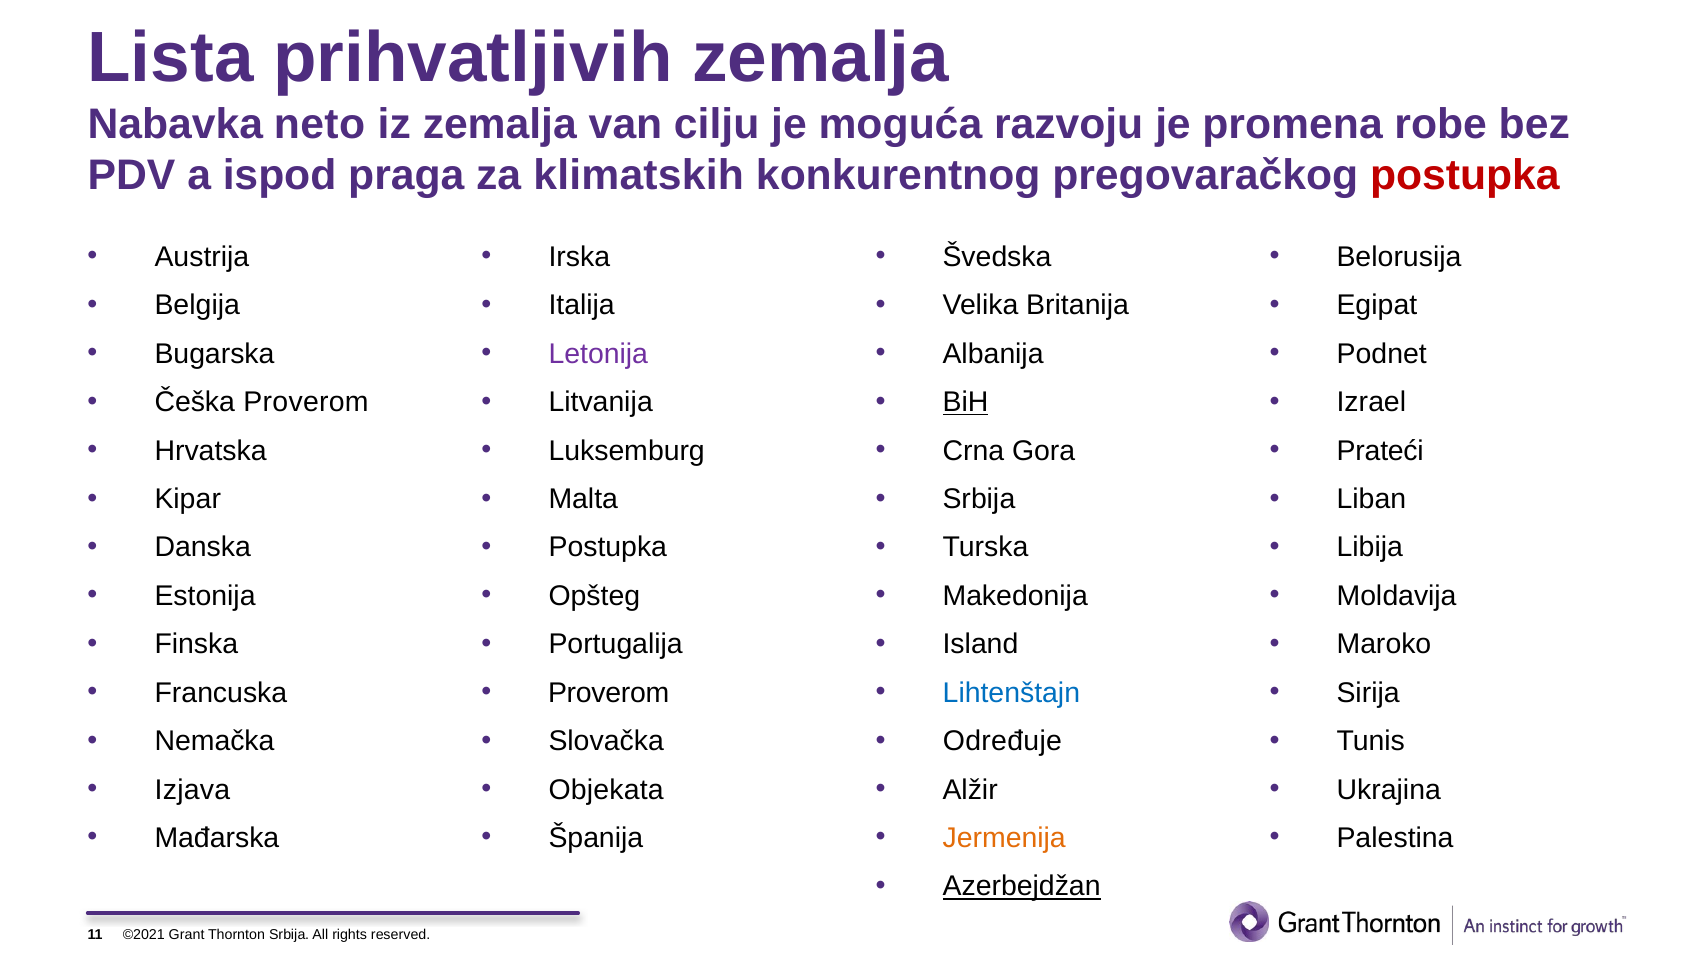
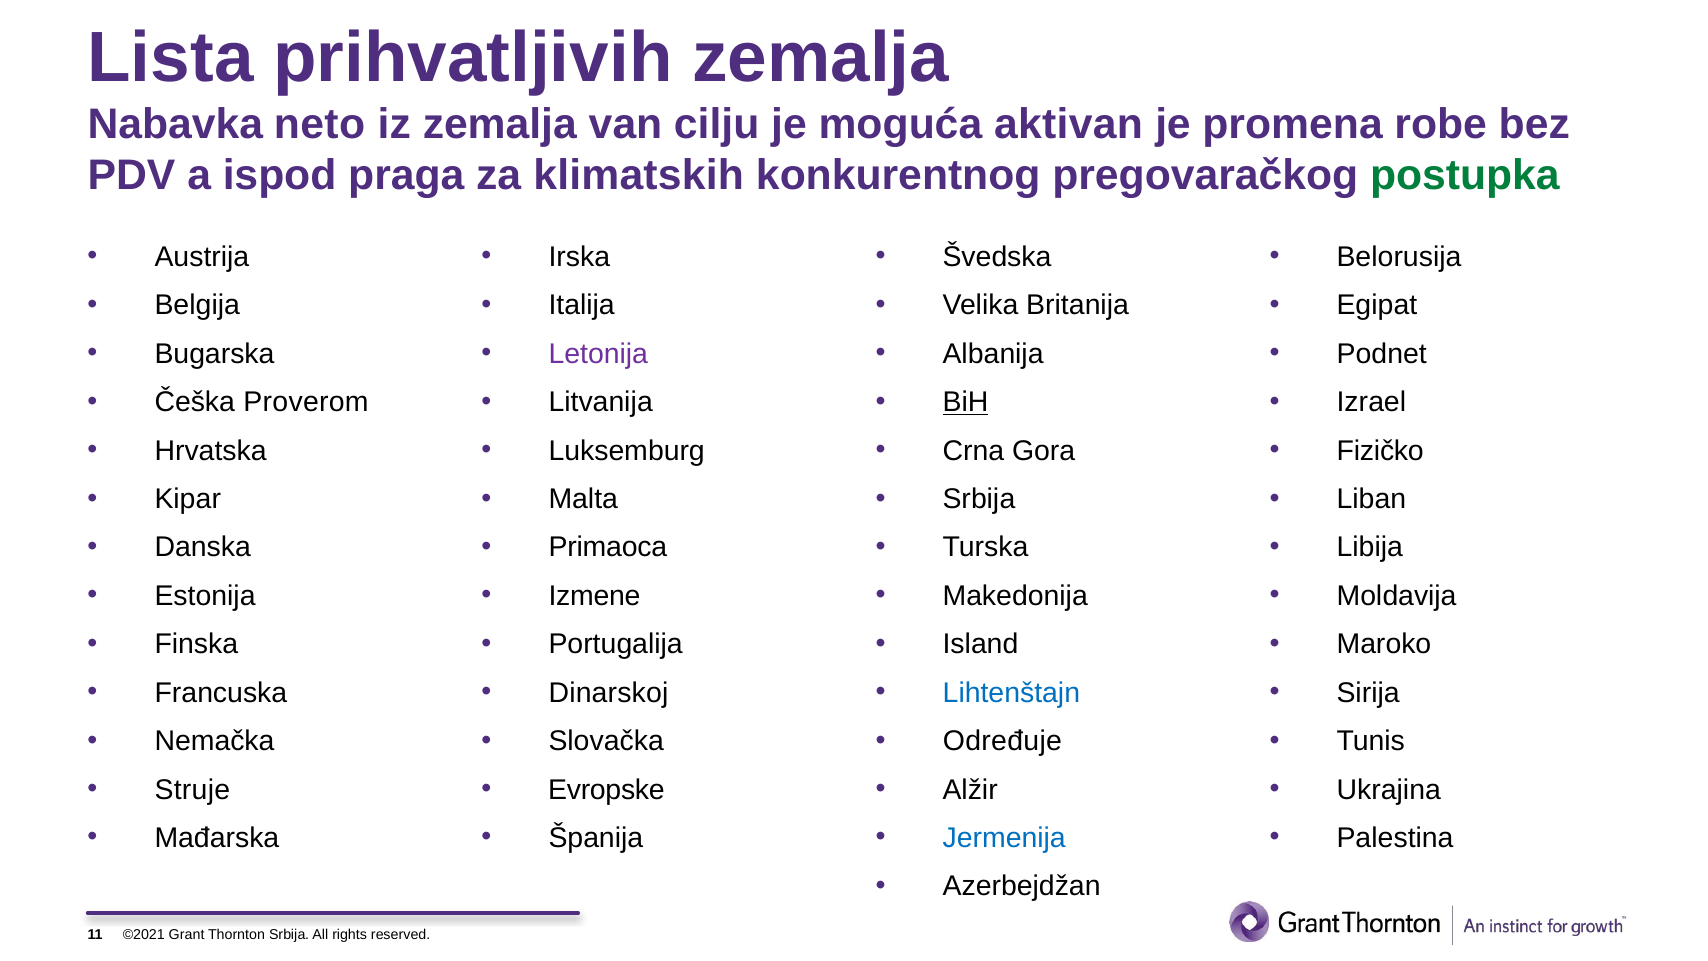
razvoju: razvoju -> aktivan (1068, 124)
postupka colour: red -> green (1465, 175)
Prateći: Prateći -> Fizičko (1380, 451)
Postupka: Postupka -> Primaoca (608, 547)
Opšteg: Opšteg -> Izmene (594, 596)
Proverom: Proverom -> Dinarskoj (608, 693)
Izjava: Izjava -> Struje (192, 790)
Objekata: Objekata -> Evropske (606, 790)
Jermenija colour: orange -> blue (1004, 838)
Azerbejdžan underline: present -> none (1022, 886)
